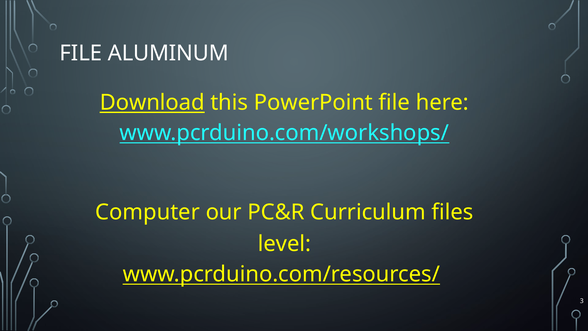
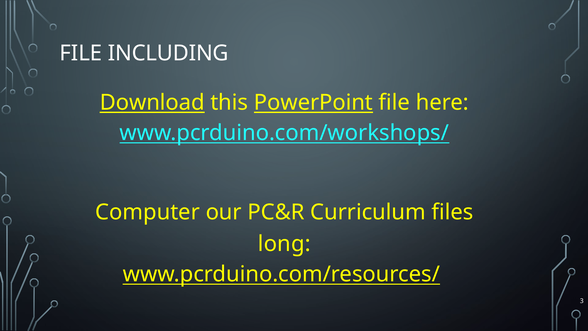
ALUMINUM: ALUMINUM -> INCLUDING (168, 53)
PowerPoint underline: none -> present (313, 103)
level: level -> long (284, 244)
